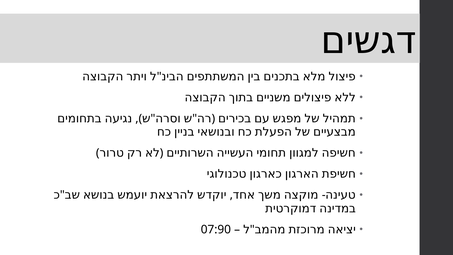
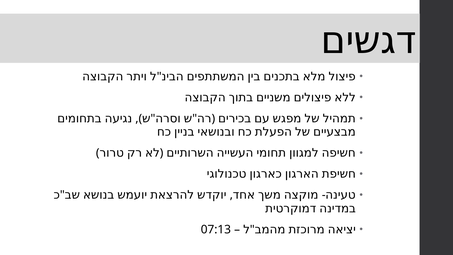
07:90: 07:90 -> 07:13 (216, 229)
